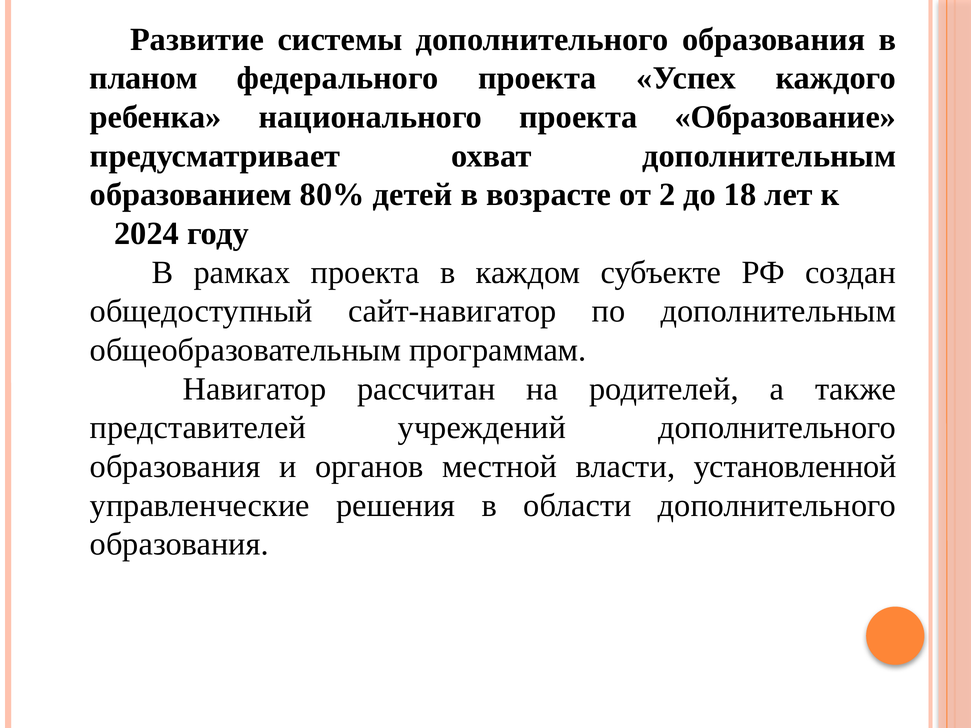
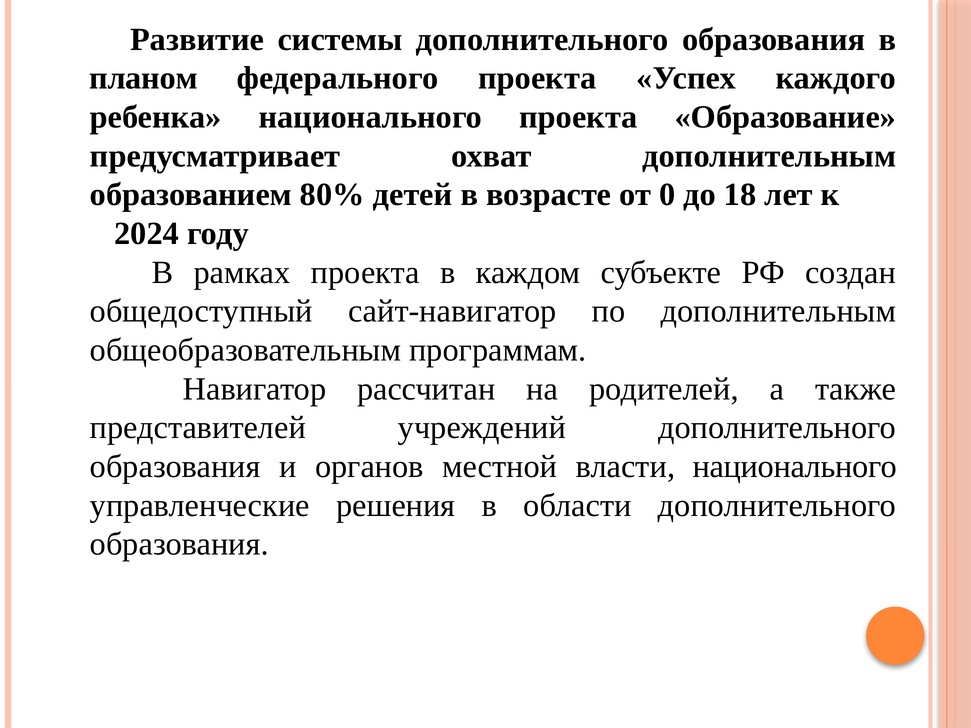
2: 2 -> 0 (667, 195)
власти установленной: установленной -> национального (795, 467)
